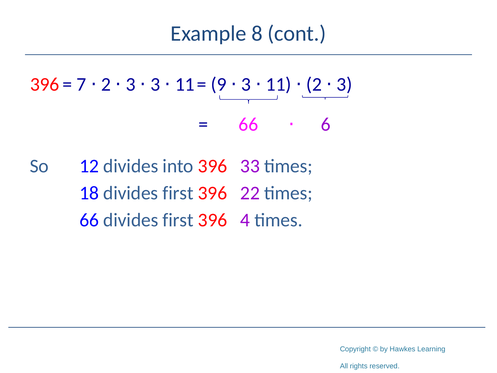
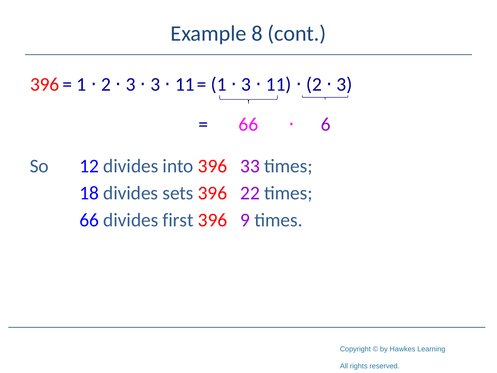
7: 7 -> 1 (81, 84)
9: 9 -> 1 (219, 84)
18 divides first: first -> sets (178, 193)
4: 4 -> 9 (245, 220)
